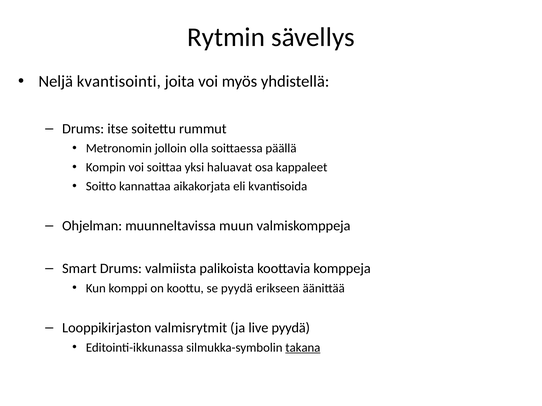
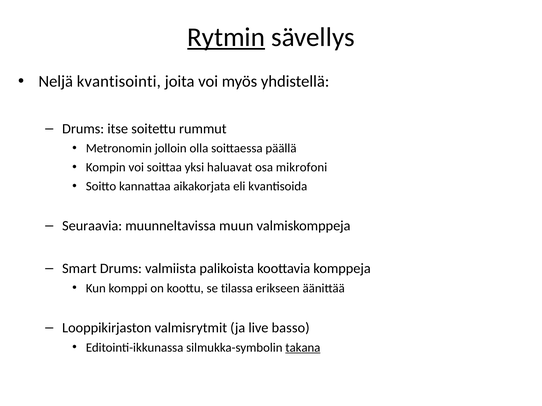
Rytmin underline: none -> present (226, 37)
kappaleet: kappaleet -> mikrofoni (302, 168)
Ohjelman: Ohjelman -> Seuraavia (92, 226)
se pyydä: pyydä -> tilassa (237, 289)
live pyydä: pyydä -> basso (291, 328)
